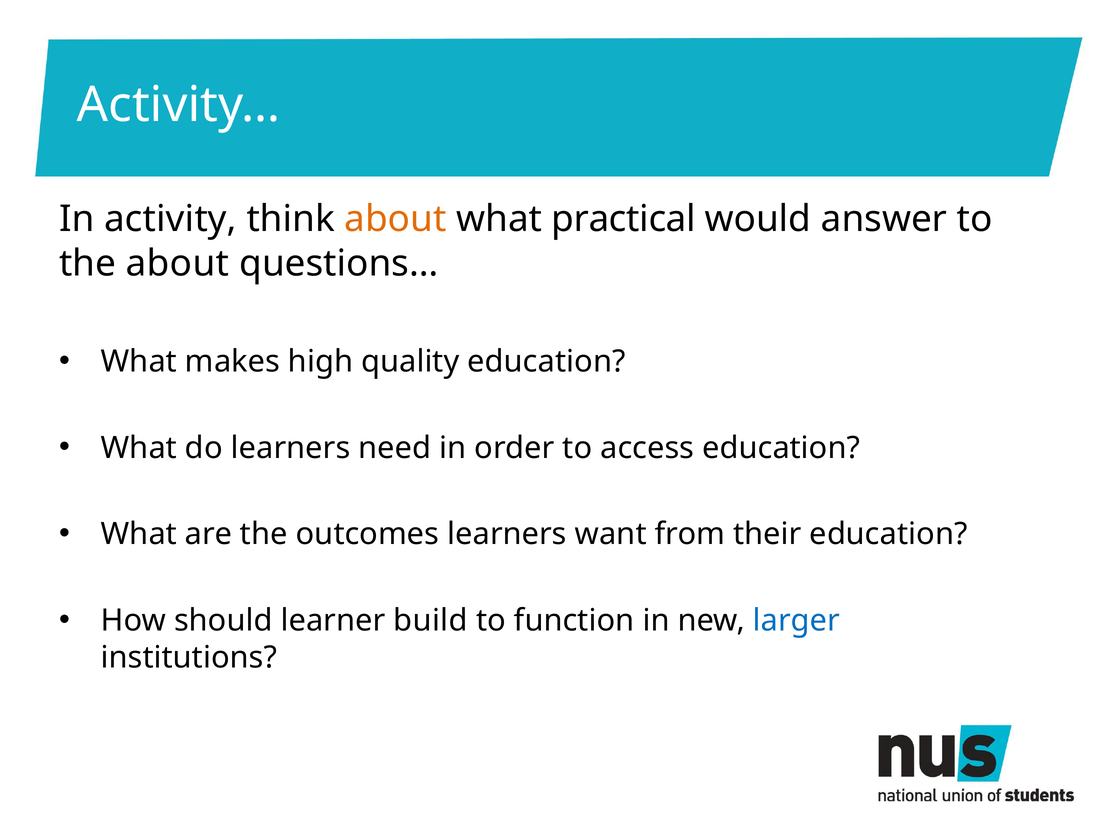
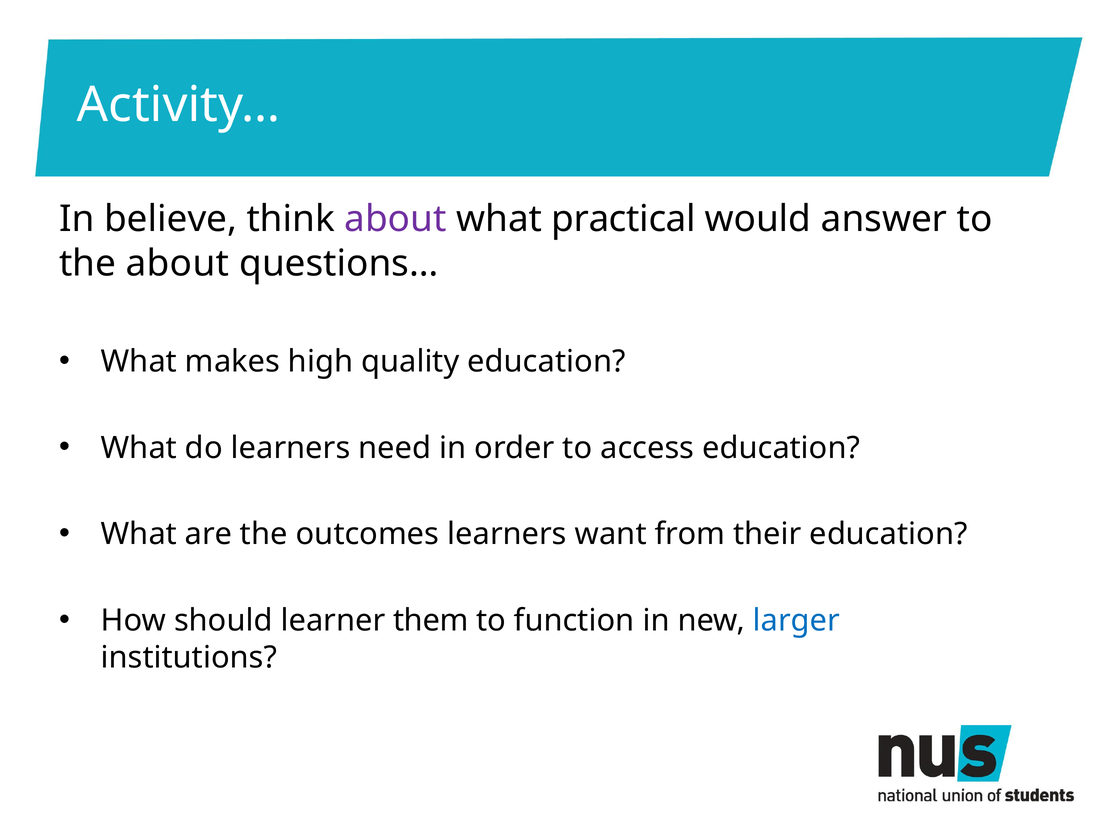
activity: activity -> believe (171, 219)
about colour: orange -> purple (396, 219)
build: build -> them (431, 621)
